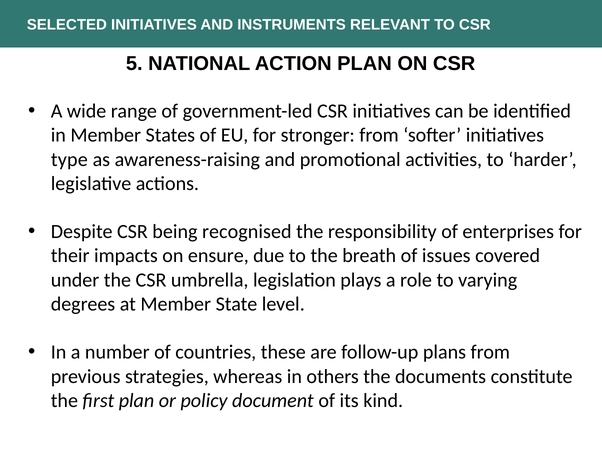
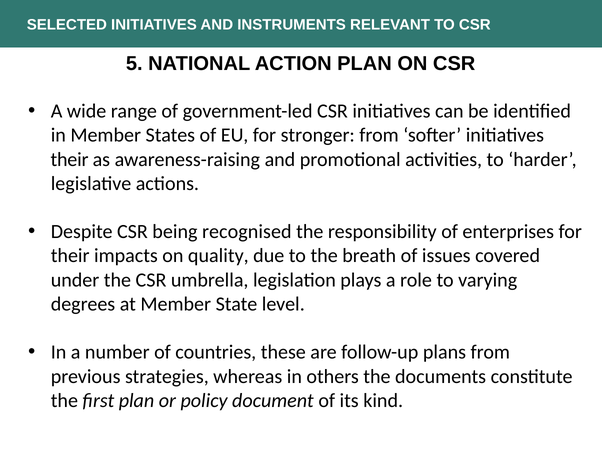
type: type -> their (70, 159)
ensure: ensure -> quality (218, 256)
